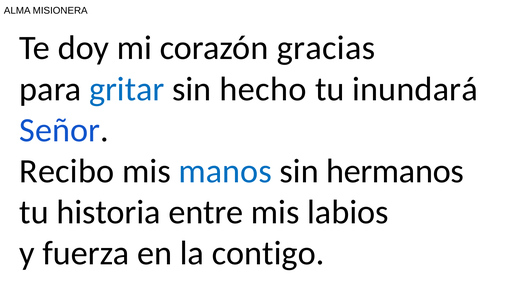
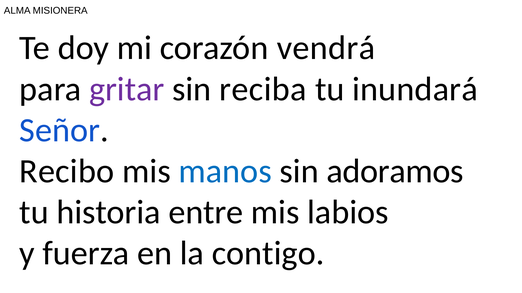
gracias: gracias -> vendrá (326, 48)
gritar colour: blue -> purple (127, 89)
hecho: hecho -> reciba (263, 89)
hermanos: hermanos -> adoramos (395, 171)
